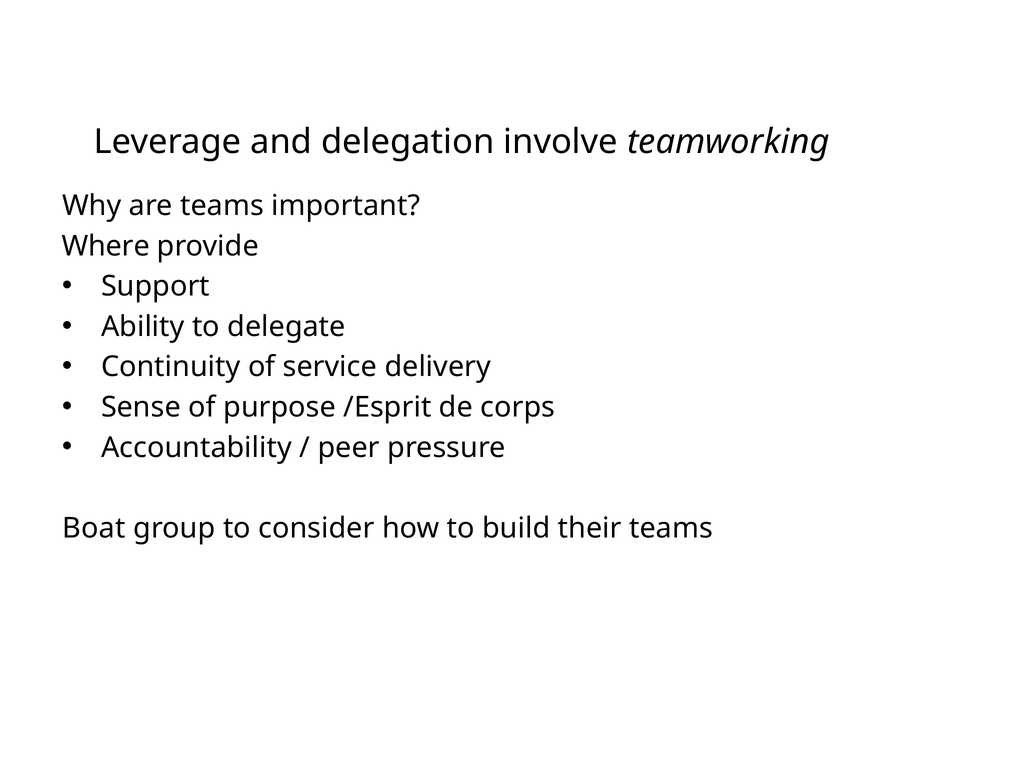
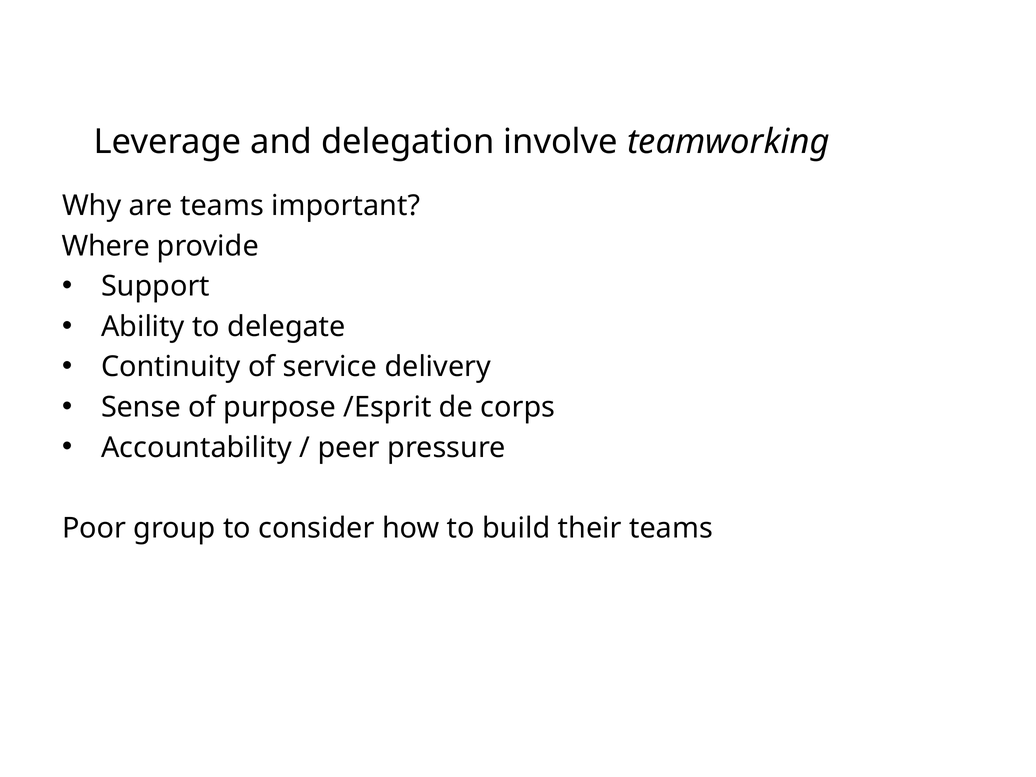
Boat: Boat -> Poor (94, 528)
